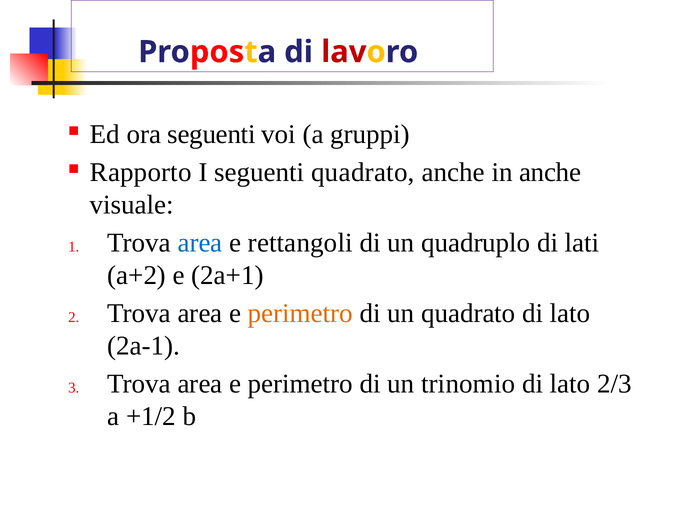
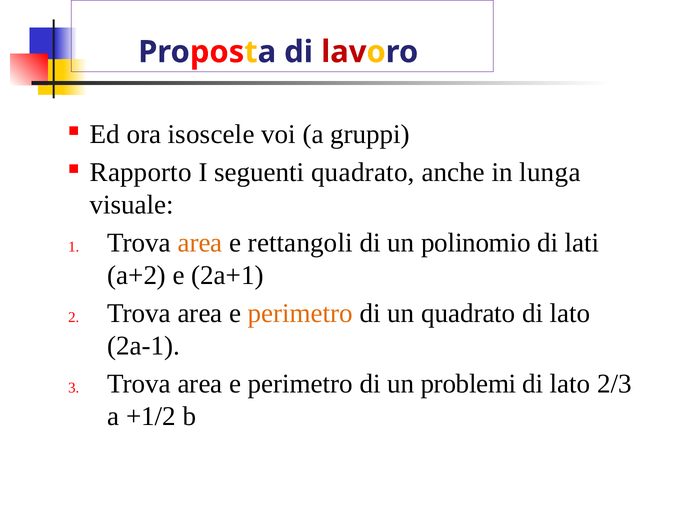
ora seguenti: seguenti -> isoscele (211, 135)
in anche: anche -> lunga (550, 172)
area colour: blue -> orange (200, 243)
quadruplo: quadruplo -> polinomio (476, 243)
trinomio: trinomio -> problemi (468, 384)
